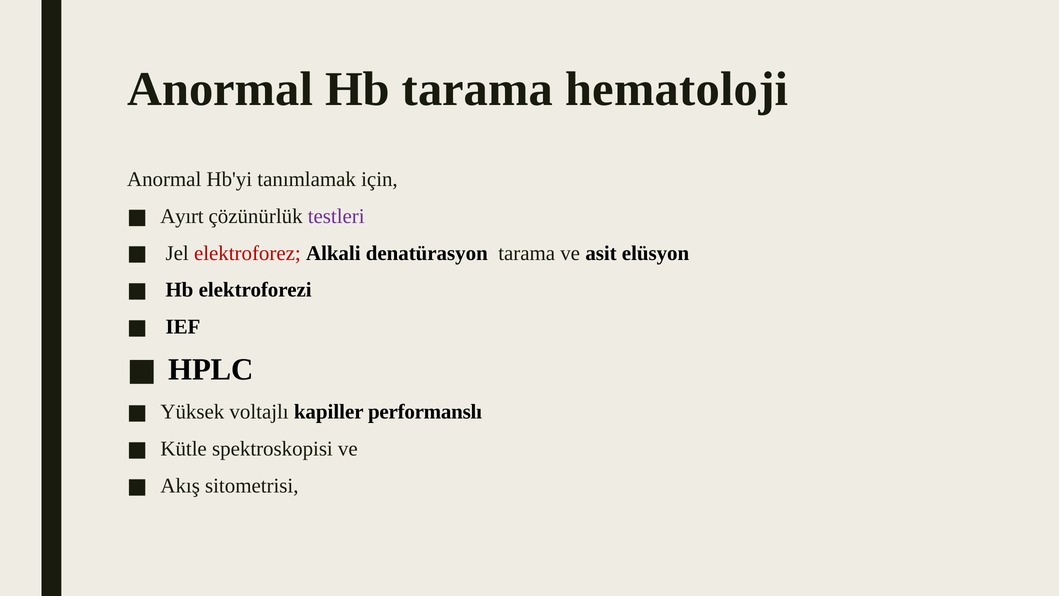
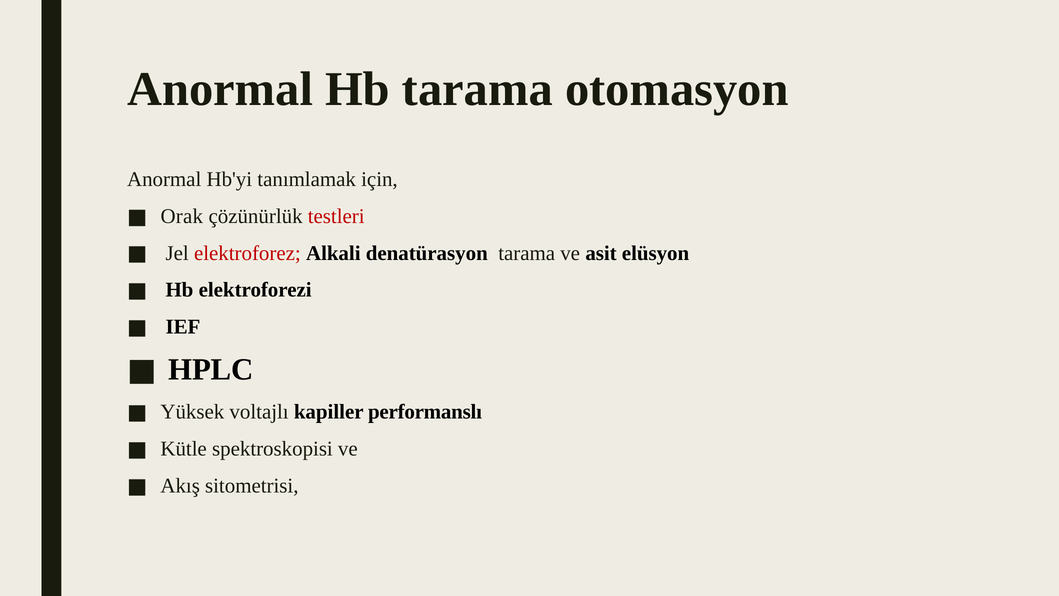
hematoloji: hematoloji -> otomasyon (677, 89)
Ayırt: Ayırt -> Orak (182, 216)
testleri colour: purple -> red (336, 216)
